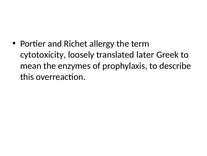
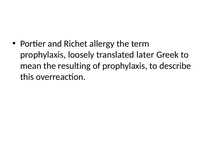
cytotoxicity: cytotoxicity -> prophylaxis (43, 54)
enzymes: enzymes -> resulting (74, 66)
